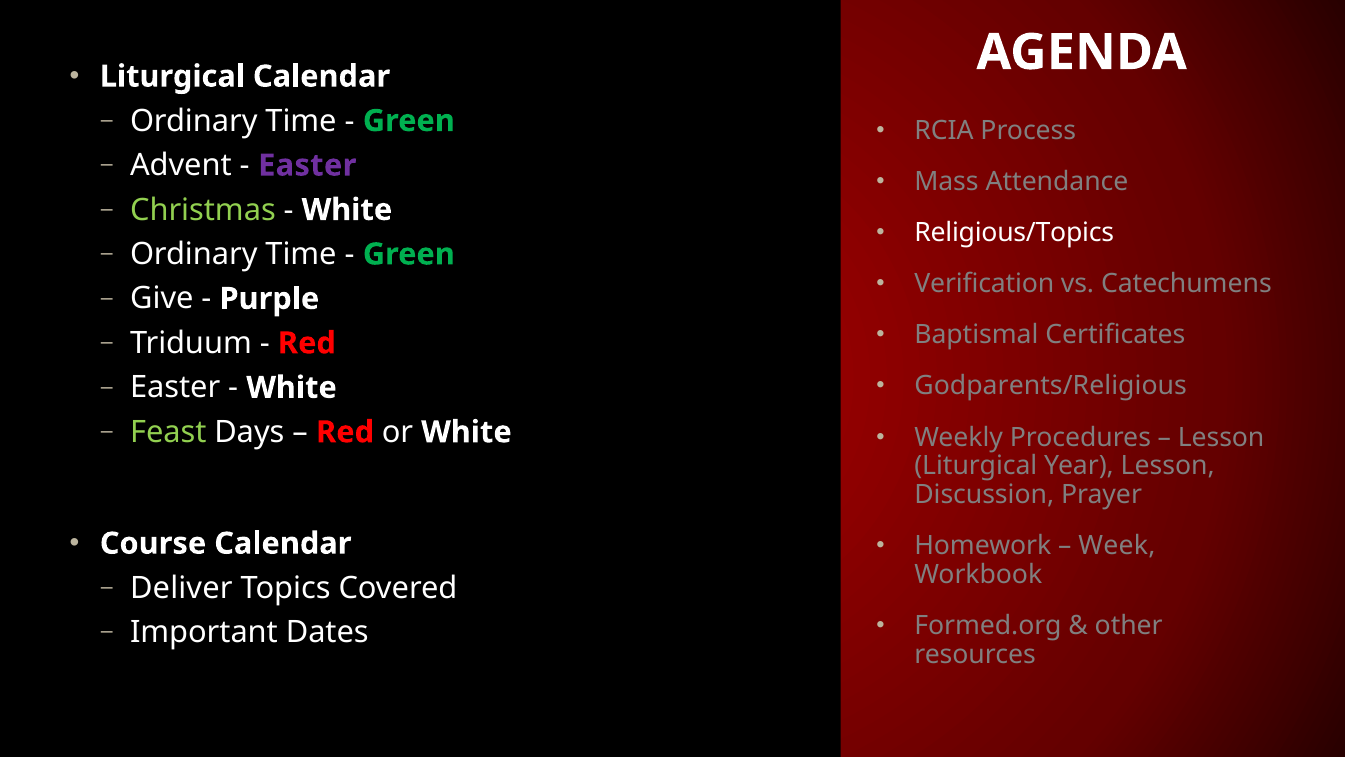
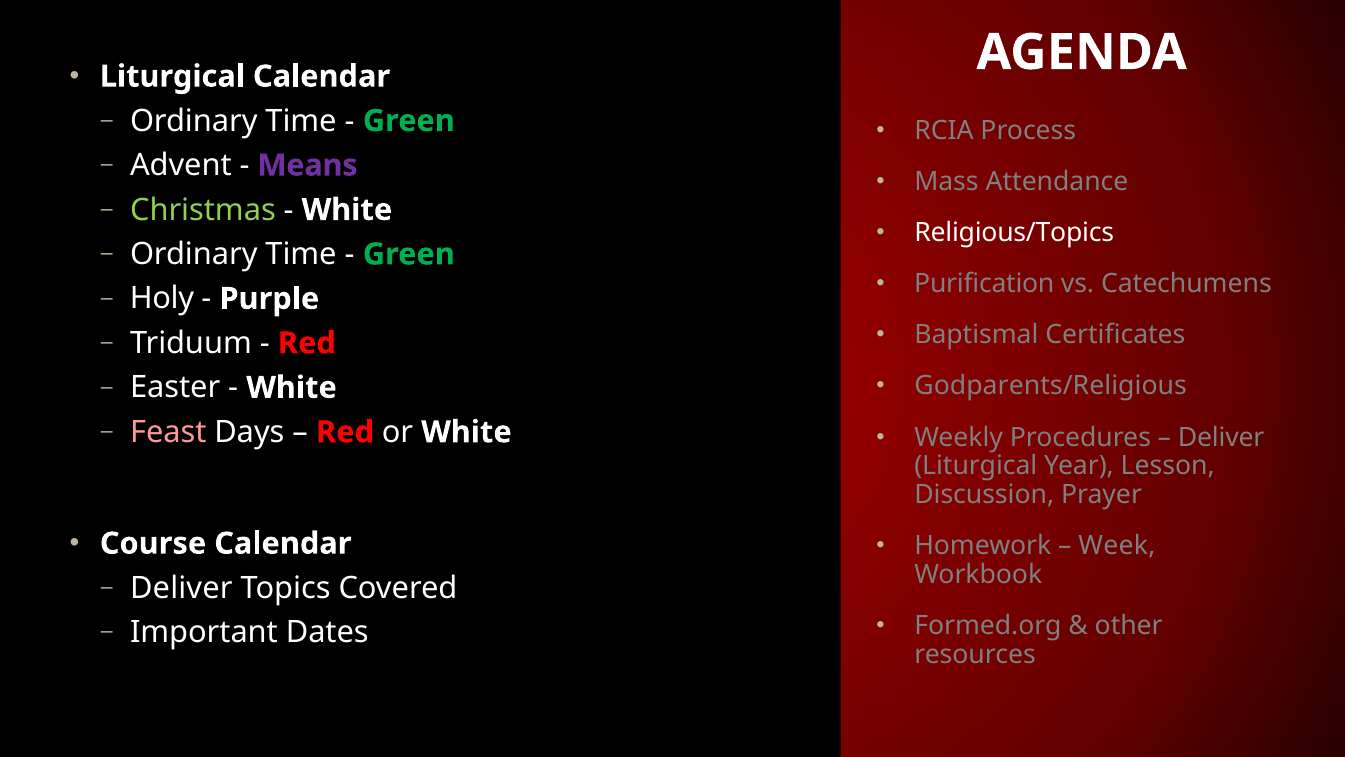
Easter: Easter -> Means (308, 165)
Verification: Verification -> Purification (984, 284)
Give: Give -> Holy (162, 299)
Feast colour: light green -> pink (168, 432)
Lesson: Lesson -> Deliver (1221, 437)
